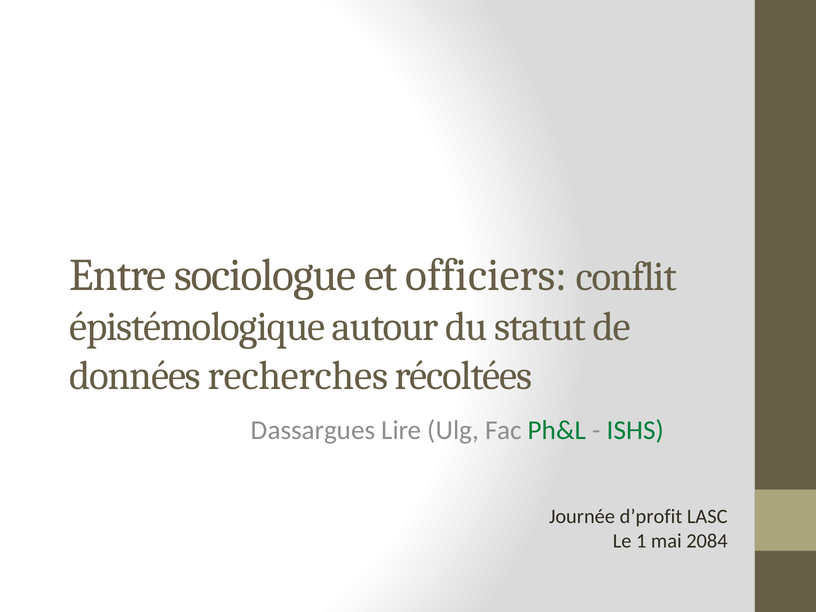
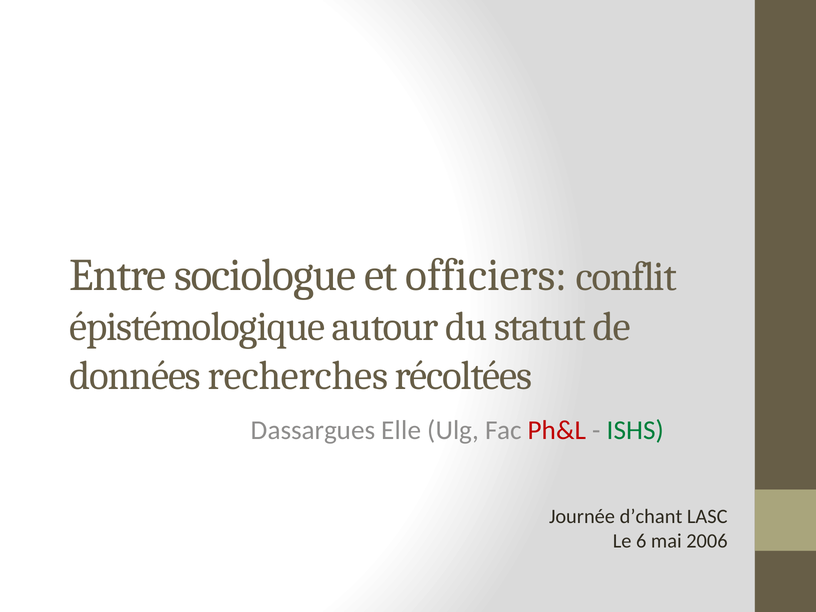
Lire: Lire -> Elle (401, 430)
Ph&L colour: green -> red (557, 430)
d’profit: d’profit -> d’chant (651, 516)
1: 1 -> 6 (641, 541)
2084: 2084 -> 2006 (707, 541)
